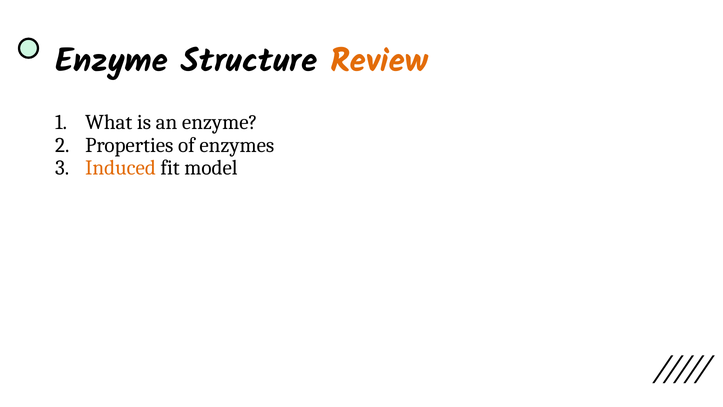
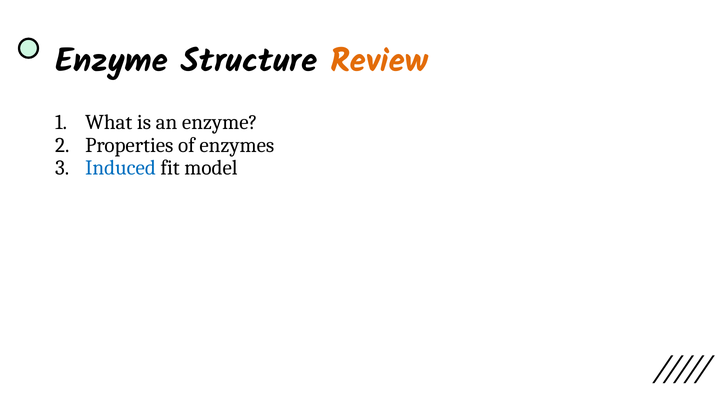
Induced colour: orange -> blue (121, 168)
